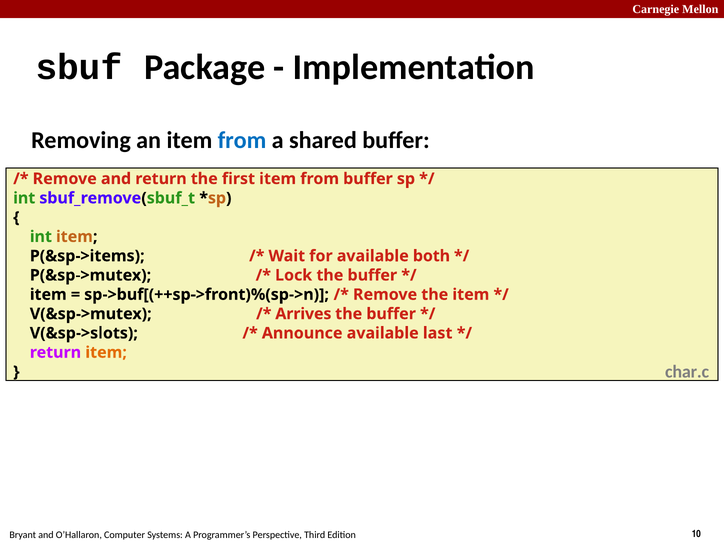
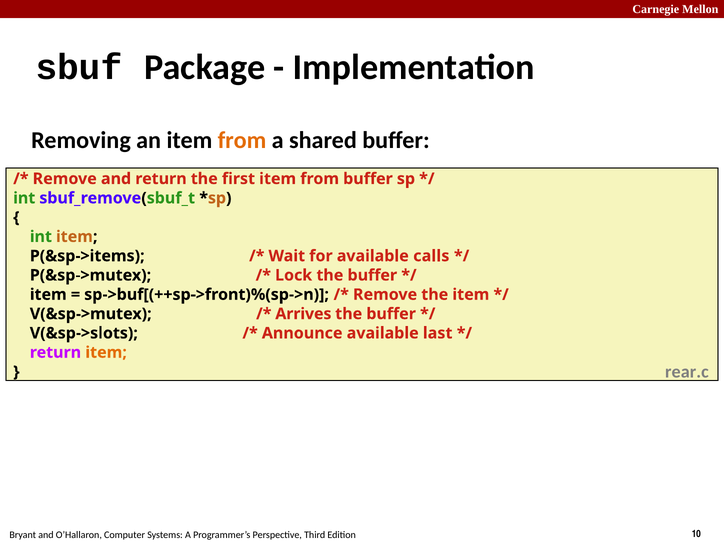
from colour: blue -> orange (242, 140)
both: both -> calls (431, 256)
char.c: char.c -> rear.c (687, 372)
